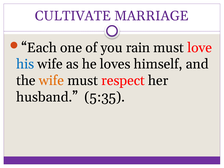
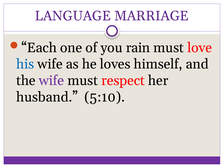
CULTIVATE: CULTIVATE -> LANGUAGE (73, 16)
wife colour: orange -> purple (51, 81)
5:35: 5:35 -> 5:10 (105, 97)
